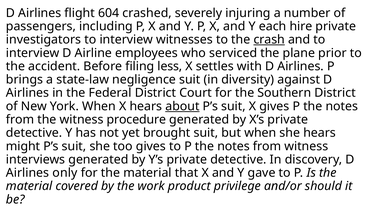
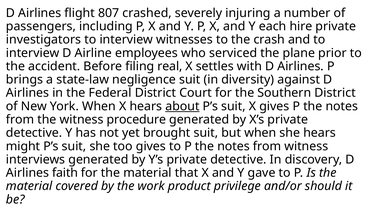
604: 604 -> 807 (109, 13)
crash underline: present -> none (269, 40)
less: less -> real (170, 66)
only: only -> faith (65, 173)
